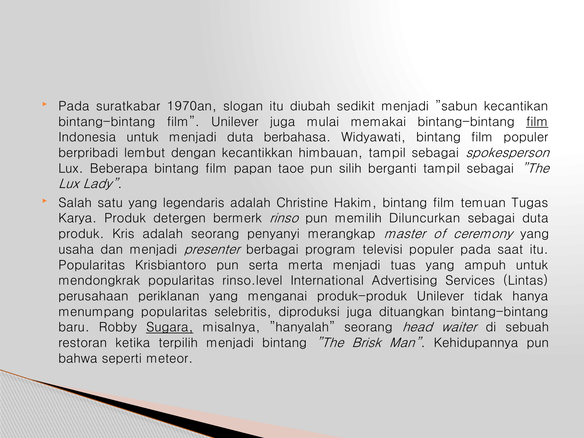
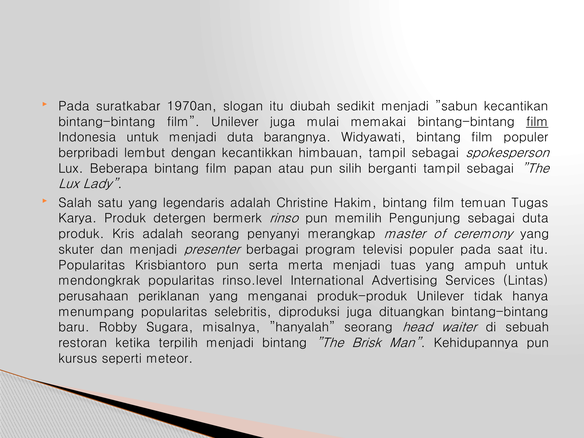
berbahasa: berbahasa -> barangnya (297, 137)
taoe: taoe -> atau (291, 168)
Diluncurkan: Diluncurkan -> Pengunjung (425, 218)
usaha: usaha -> skuter (76, 250)
Sugara underline: present -> none (170, 327)
bahwa: bahwa -> kursus (78, 358)
